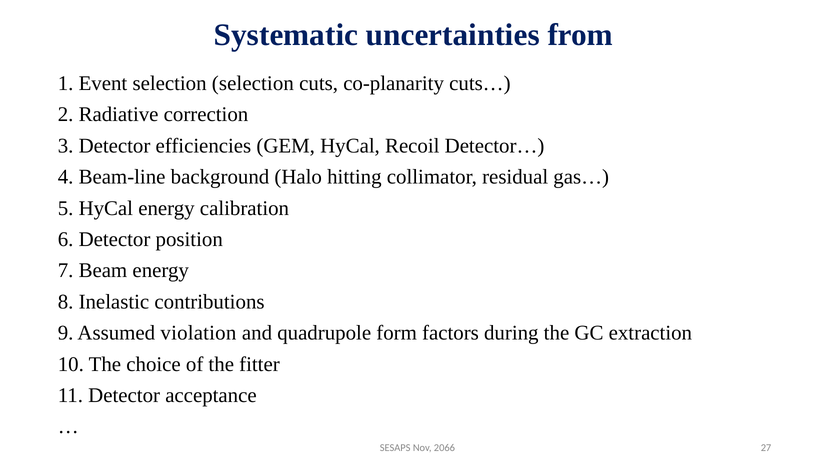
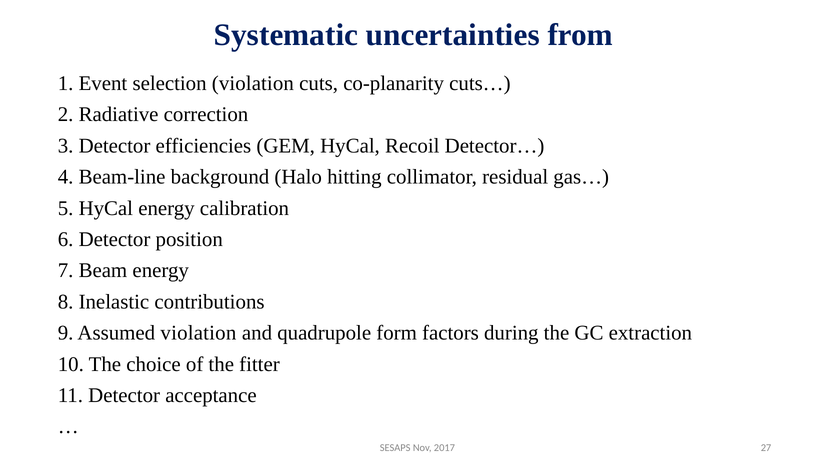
selection selection: selection -> violation (253, 84)
2066: 2066 -> 2017 (444, 448)
